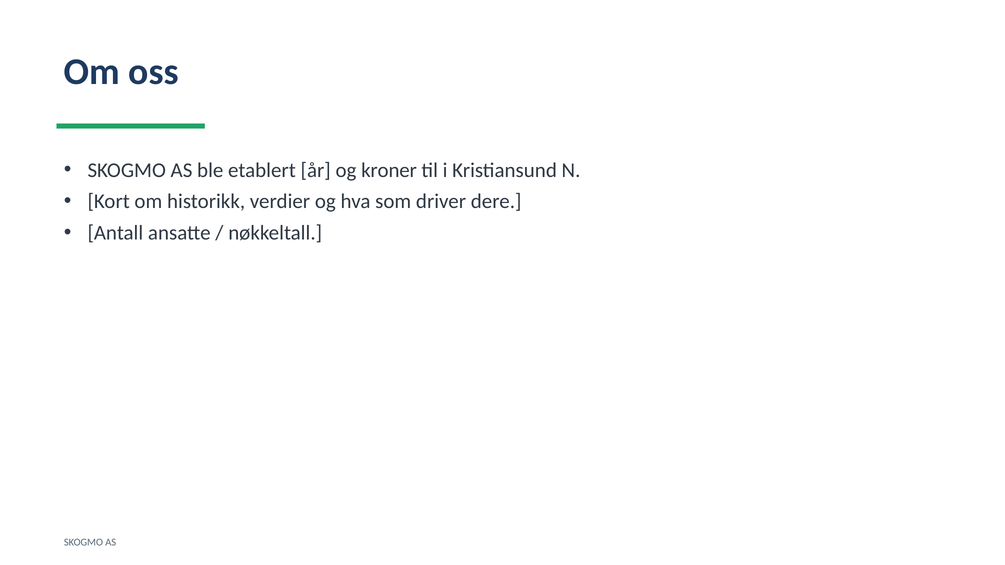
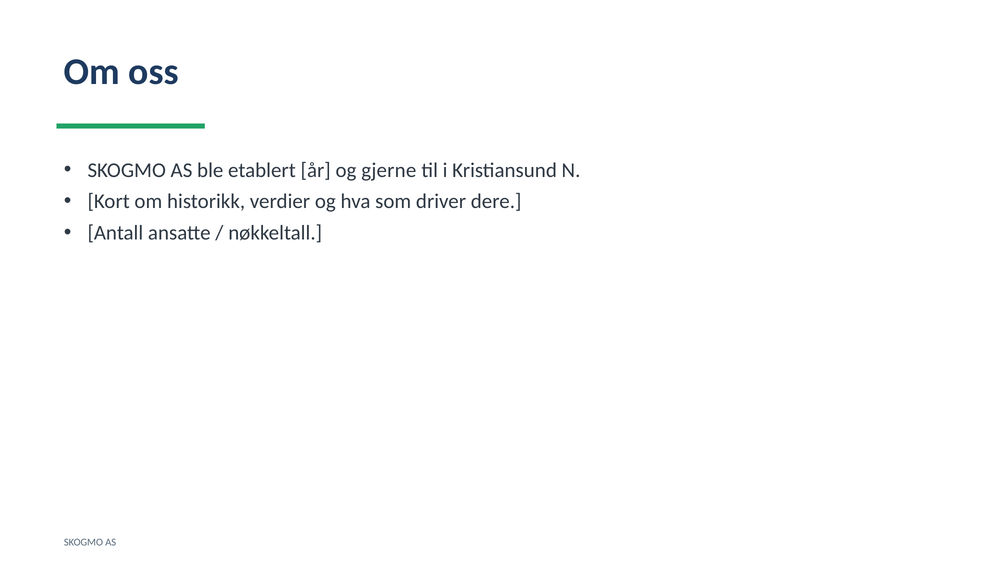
kroner: kroner -> gjerne (389, 170)
